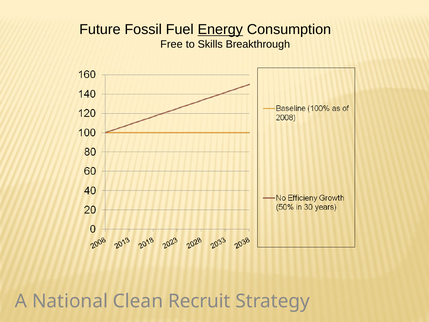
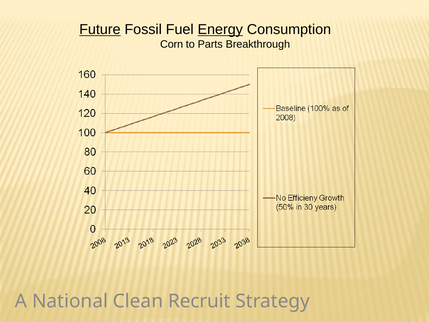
Future underline: none -> present (100, 30)
Free: Free -> Corn (172, 44)
Skills: Skills -> Parts (210, 44)
